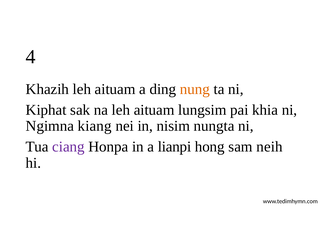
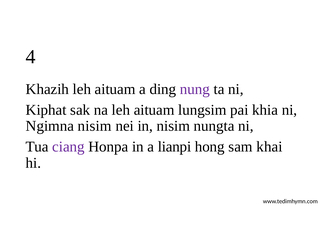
nung colour: orange -> purple (195, 89)
Ngimna kiang: kiang -> nisim (95, 126)
neih: neih -> khai (270, 147)
